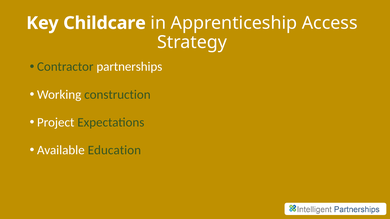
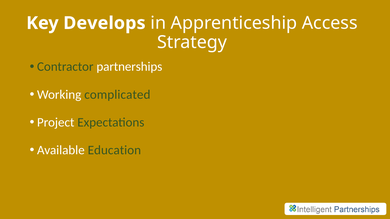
Childcare: Childcare -> Develops (104, 23)
construction: construction -> complicated (117, 95)
